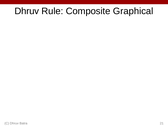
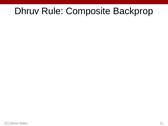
Graphical: Graphical -> Backprop (133, 11)
